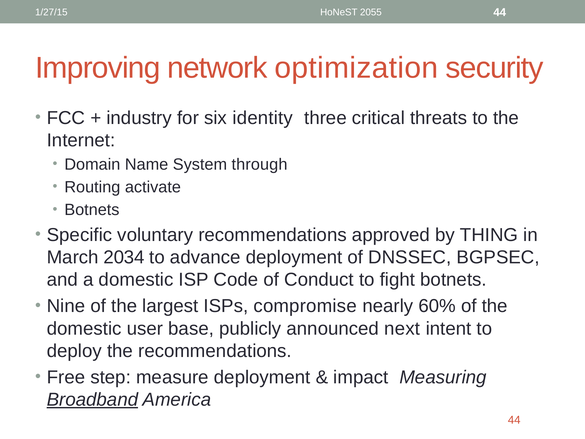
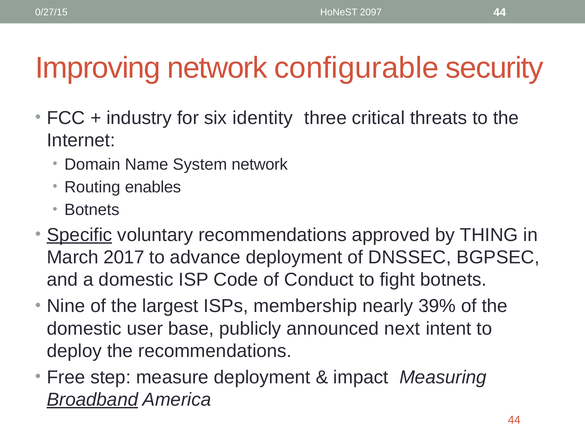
1/27/15: 1/27/15 -> 0/27/15 (51, 12)
2055: 2055 -> 2097 (371, 12)
optimization: optimization -> configurable (356, 68)
System through: through -> network (260, 164)
activate: activate -> enables (153, 187)
Specific underline: none -> present (79, 235)
2034: 2034 -> 2017 (124, 257)
compromise: compromise -> membership (305, 306)
60%: 60% -> 39% (437, 306)
